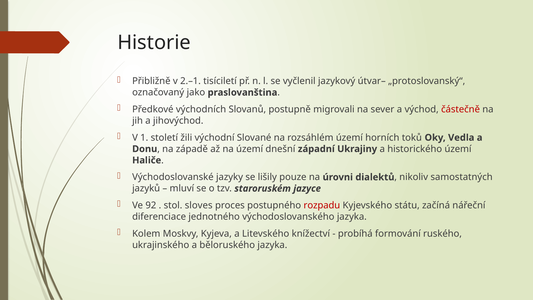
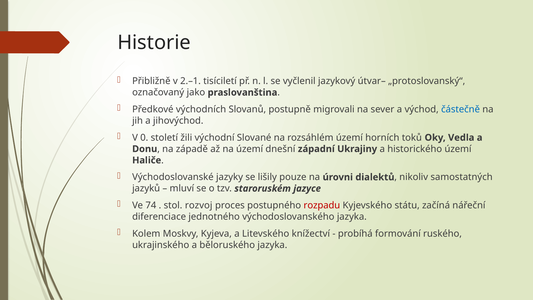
částečně colour: red -> blue (461, 109)
1: 1 -> 0 (144, 138)
92: 92 -> 74 (151, 205)
sloves: sloves -> rozvoj (199, 205)
